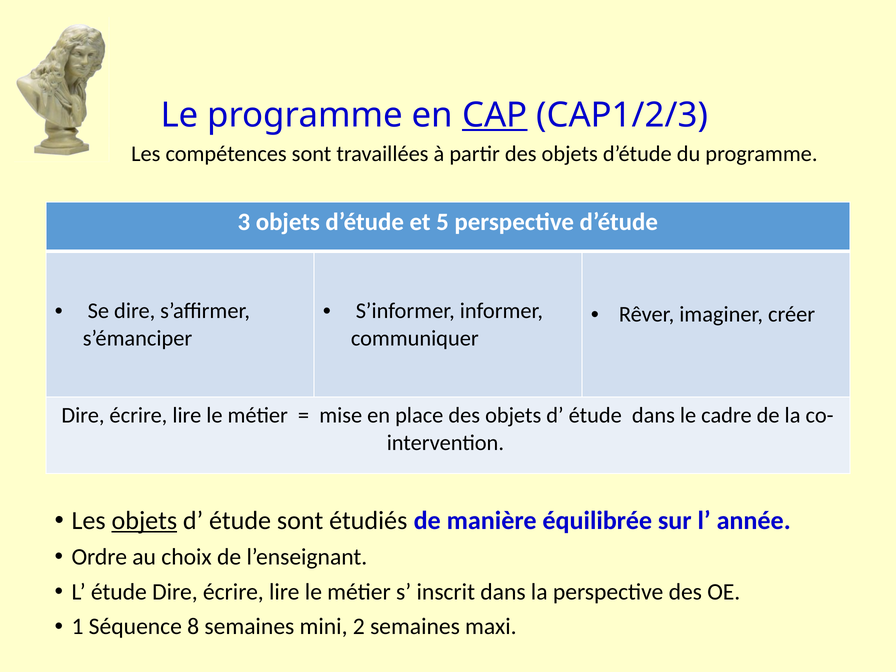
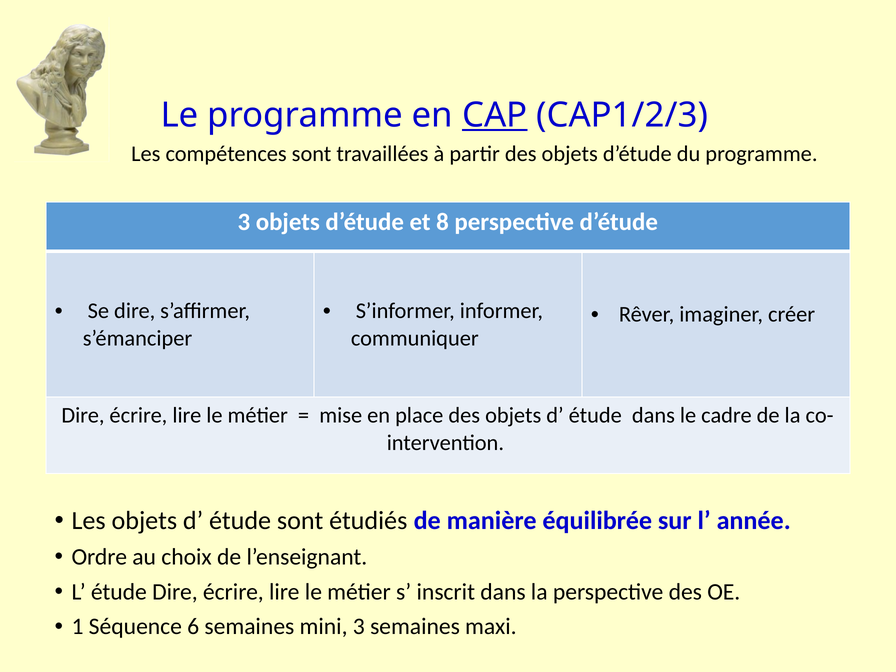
5: 5 -> 8 (442, 222)
objets underline: present -> none (144, 521)
8: 8 -> 6 (193, 627)
mini 2: 2 -> 3 (359, 627)
